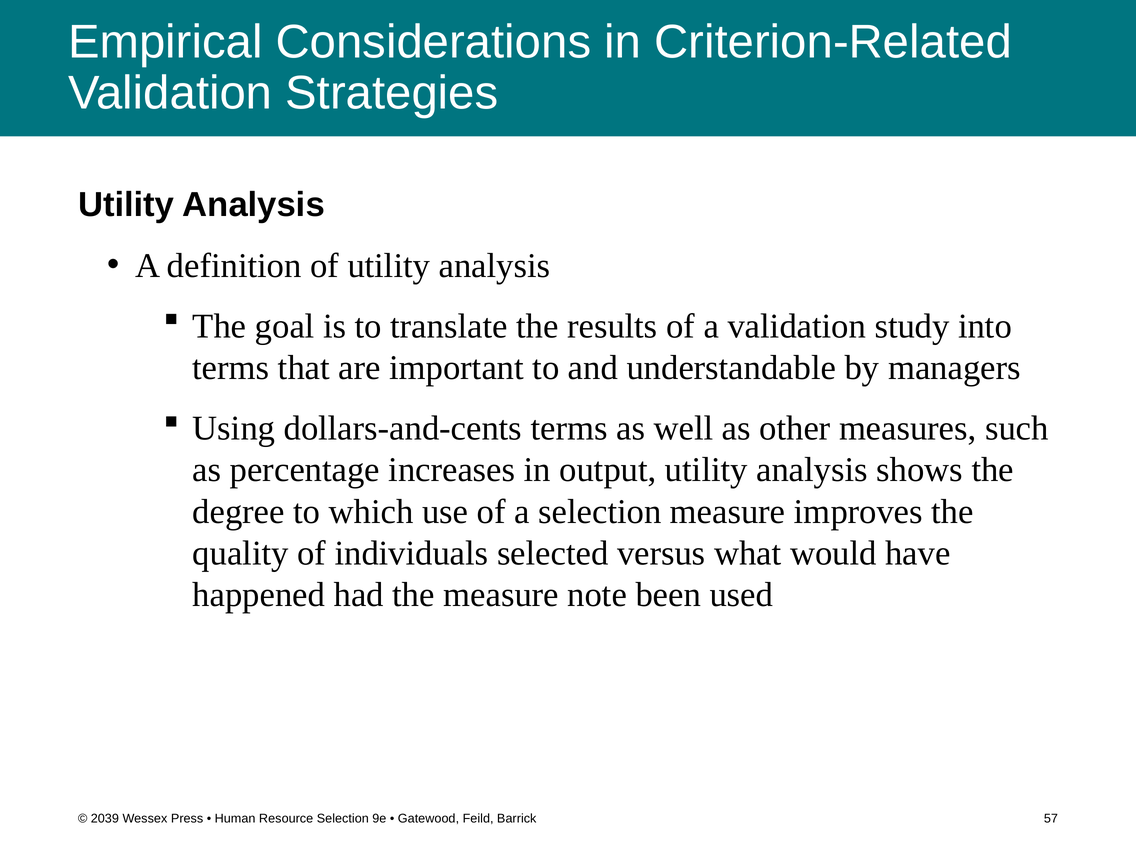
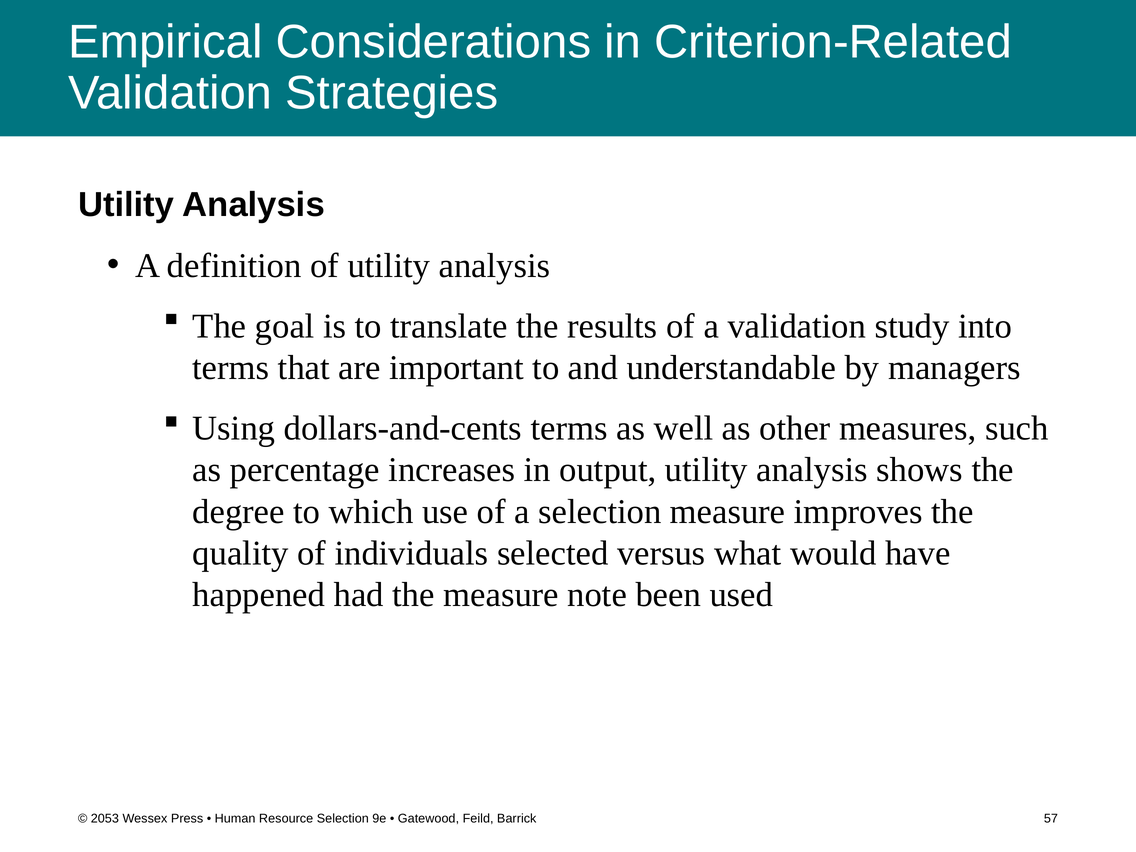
2039: 2039 -> 2053 (105, 819)
